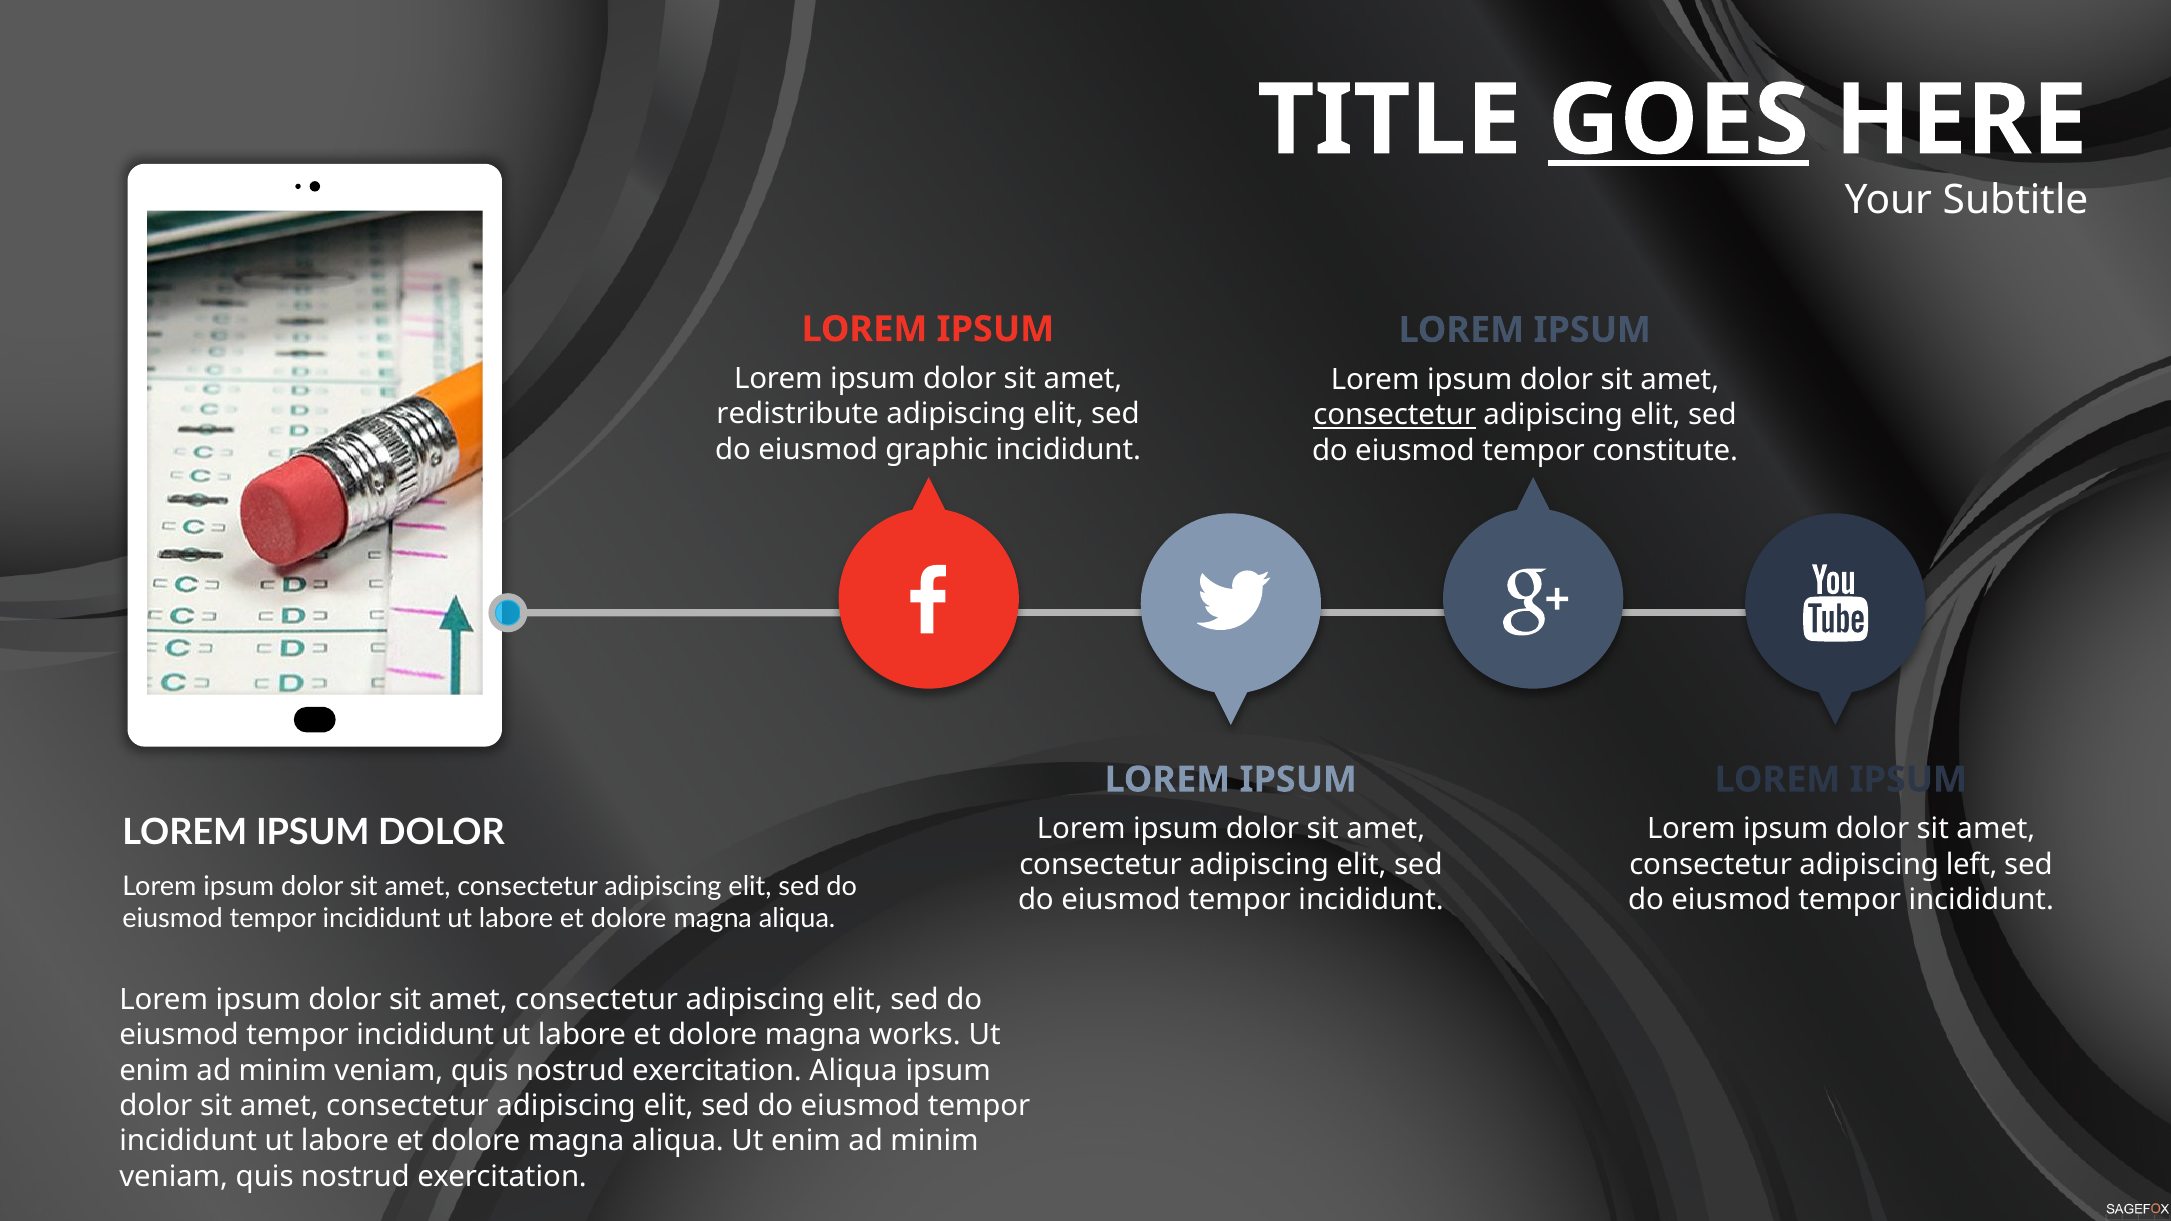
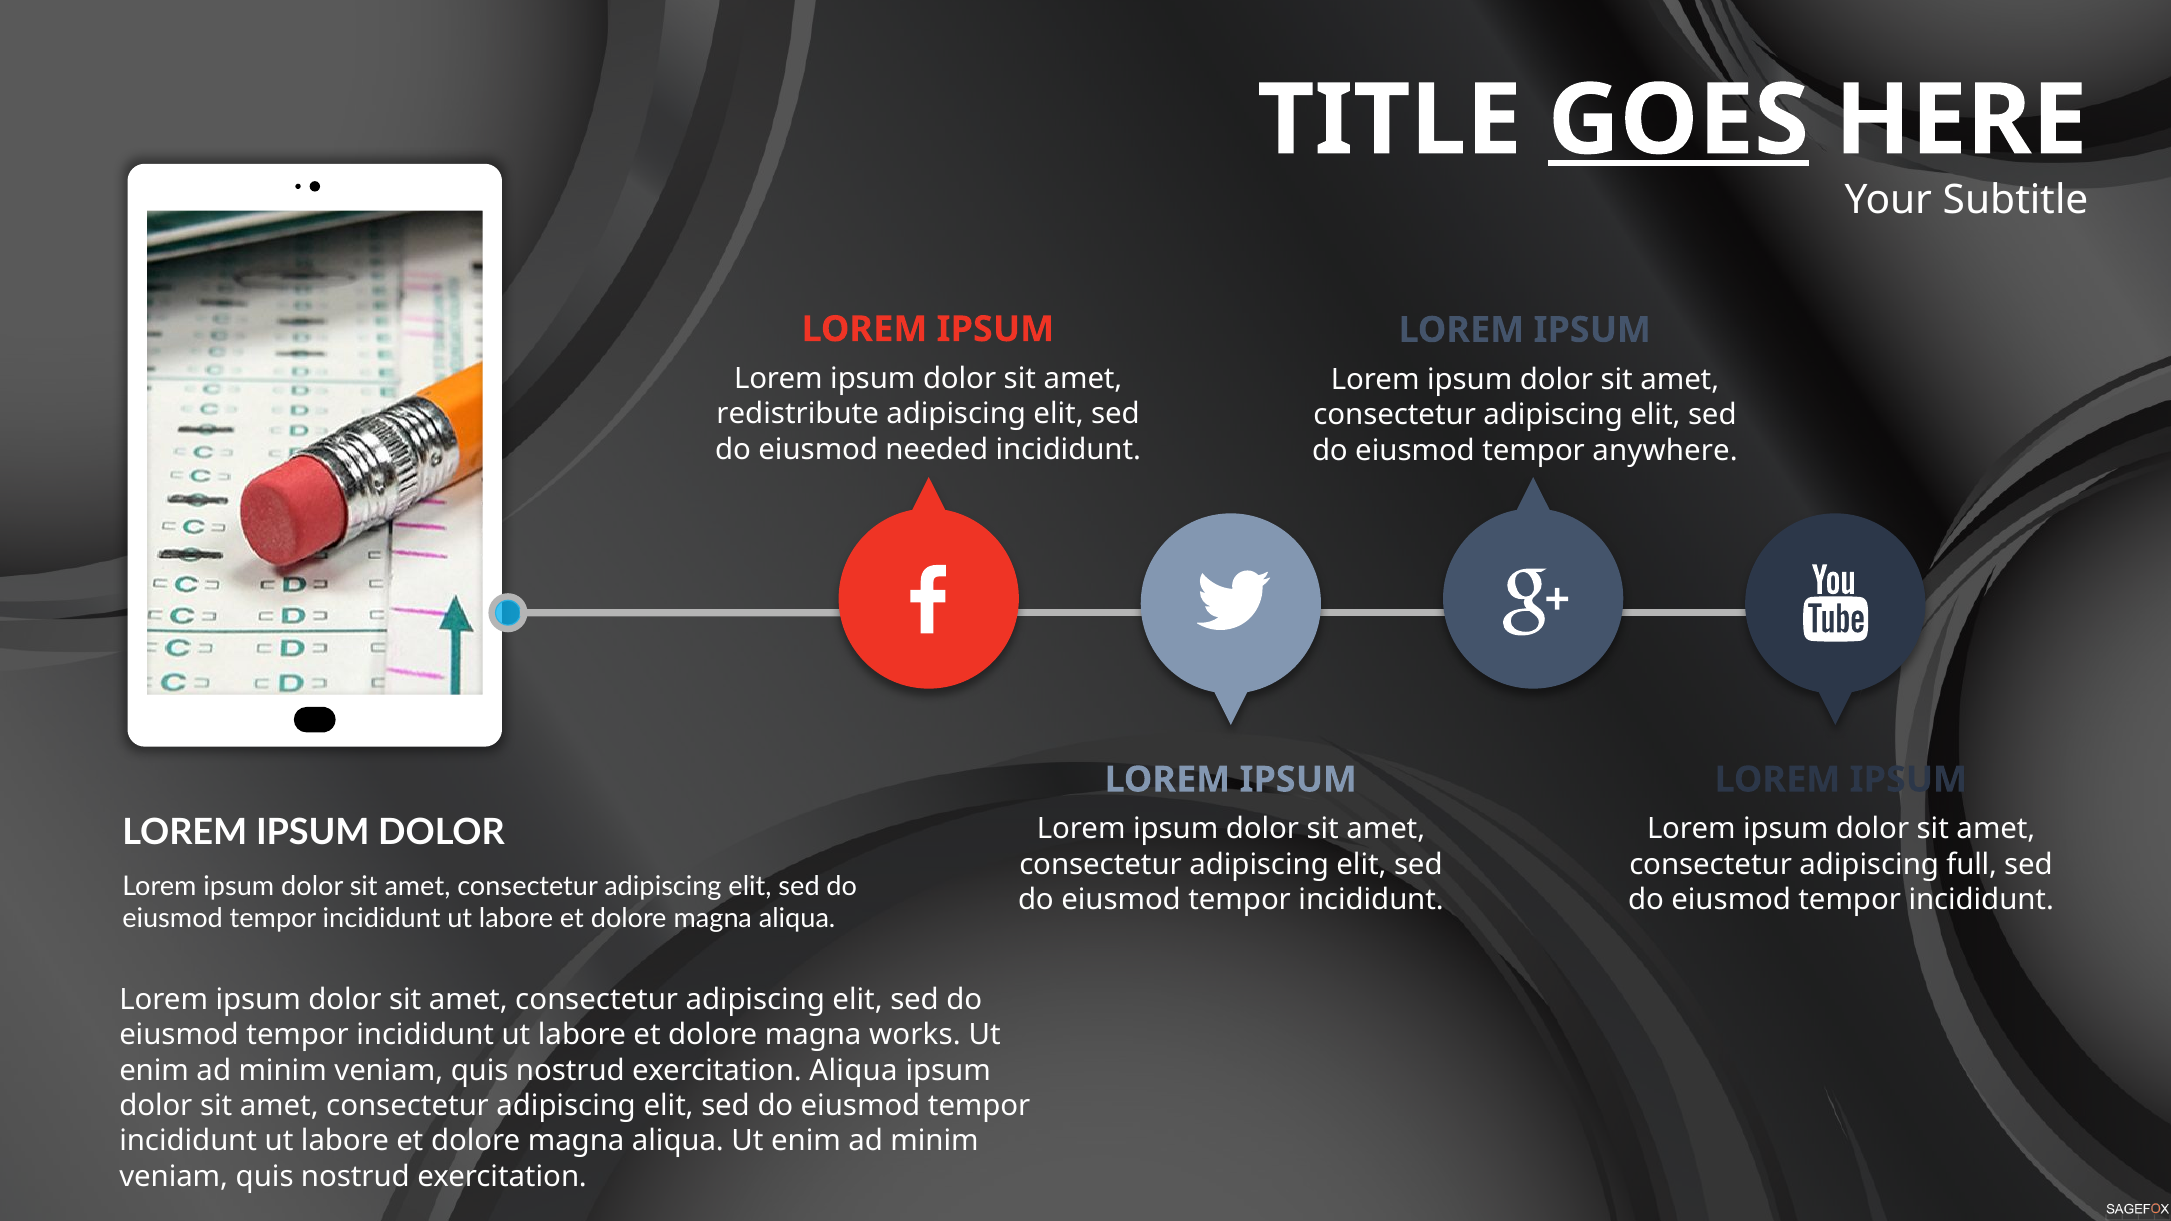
consectetur underline: present -> none (1395, 415)
graphic: graphic -> needed (937, 450)
constitute: constitute -> anywhere (1665, 450)
left: left -> full (1972, 865)
